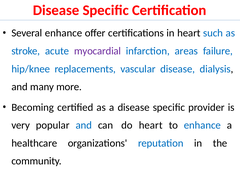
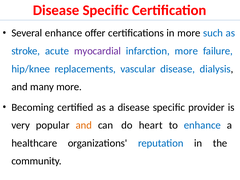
in heart: heart -> more (189, 33)
infarction areas: areas -> more (186, 51)
and colour: blue -> orange (84, 125)
